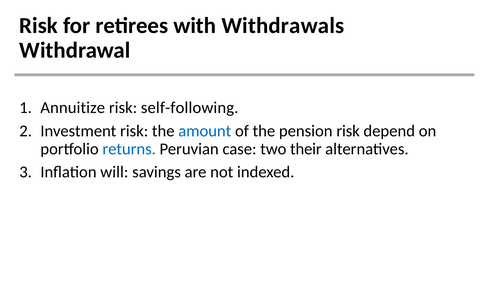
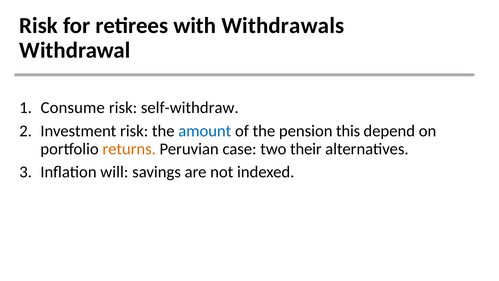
Annuitize: Annuitize -> Consume (73, 108)
self-following: self-following -> self-withdraw (190, 108)
pension risk: risk -> this (348, 131)
returns colour: blue -> orange (129, 149)
